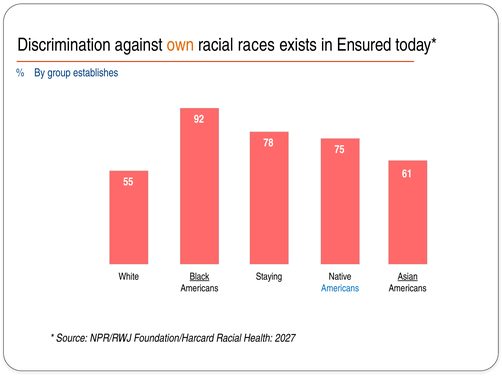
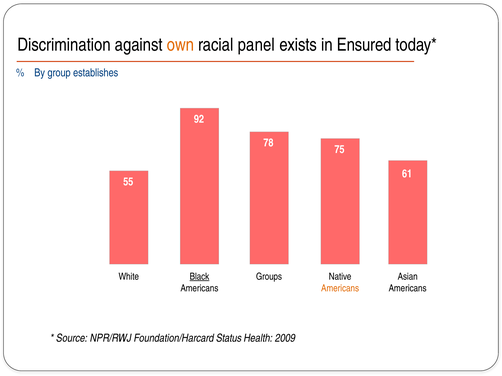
races: races -> panel (256, 45)
Staying: Staying -> Groups (269, 277)
Asian underline: present -> none (408, 277)
Americans colour: blue -> orange (340, 289)
Foundation/Harcard Racial: Racial -> Status (229, 339)
2027: 2027 -> 2009 (285, 339)
